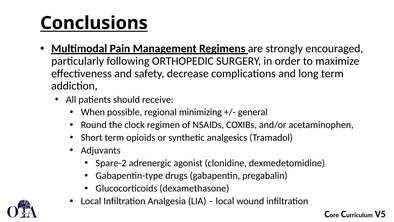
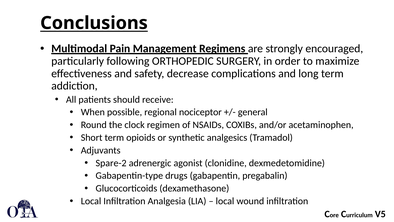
minimizing: minimizing -> nociceptor (200, 112)
